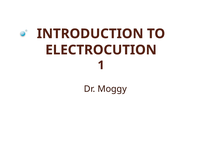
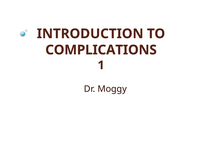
ELECTROCUTION: ELECTROCUTION -> COMPLICATIONS (101, 50)
